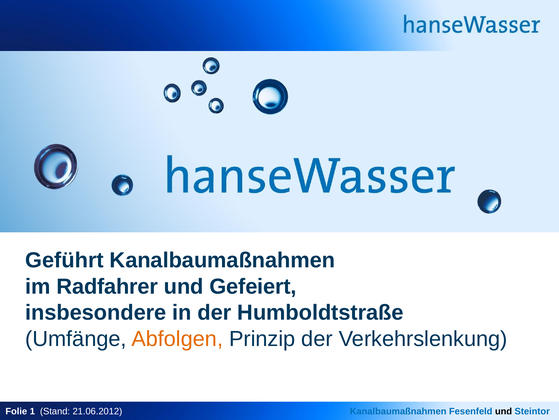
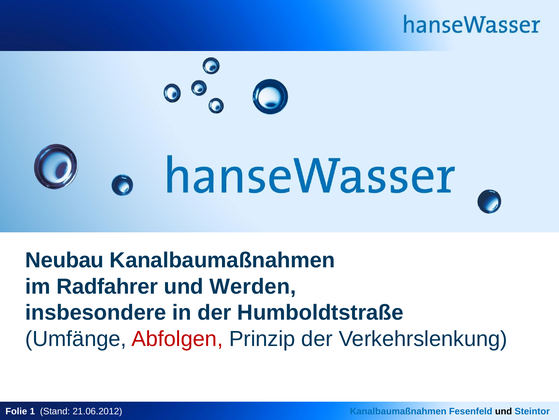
Geführt: Geführt -> Neubau (65, 260)
Gefeiert: Gefeiert -> Werden (253, 286)
Abfolgen colour: orange -> red (177, 338)
